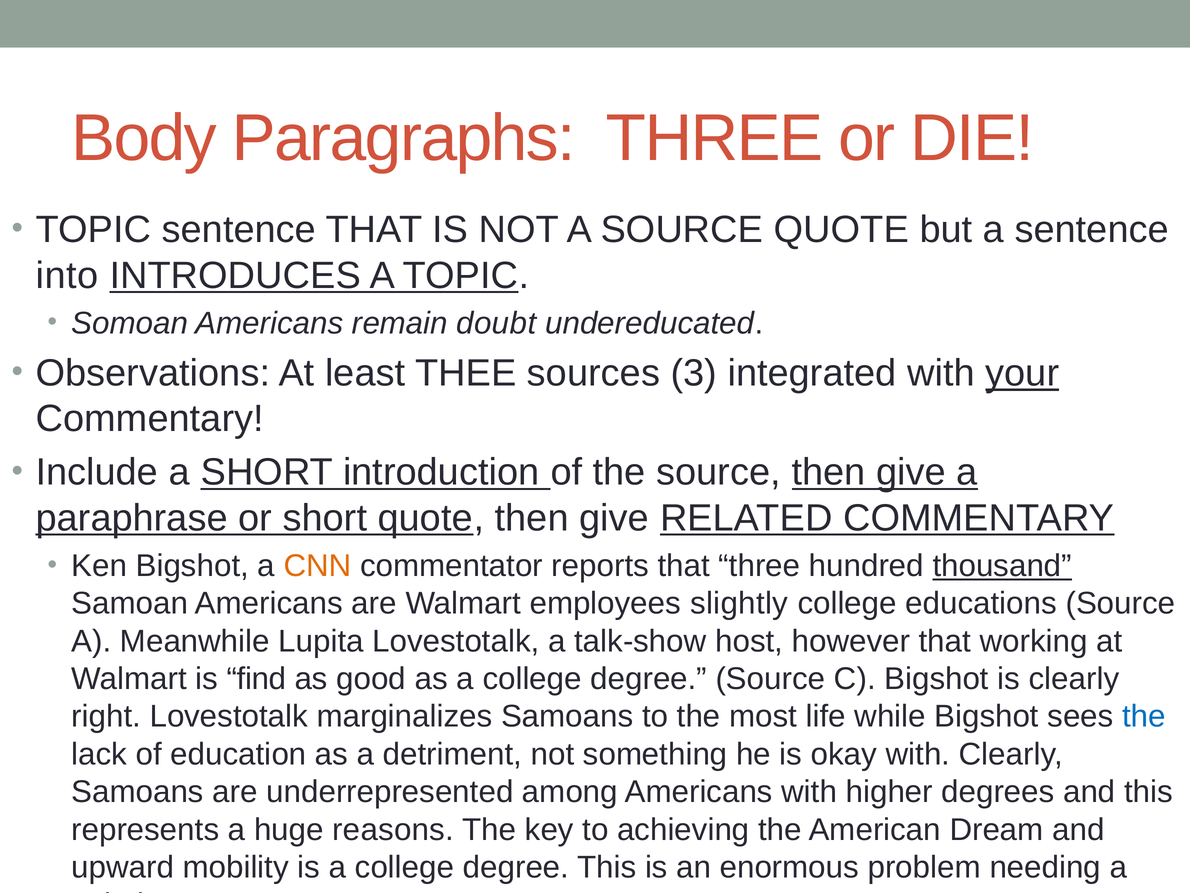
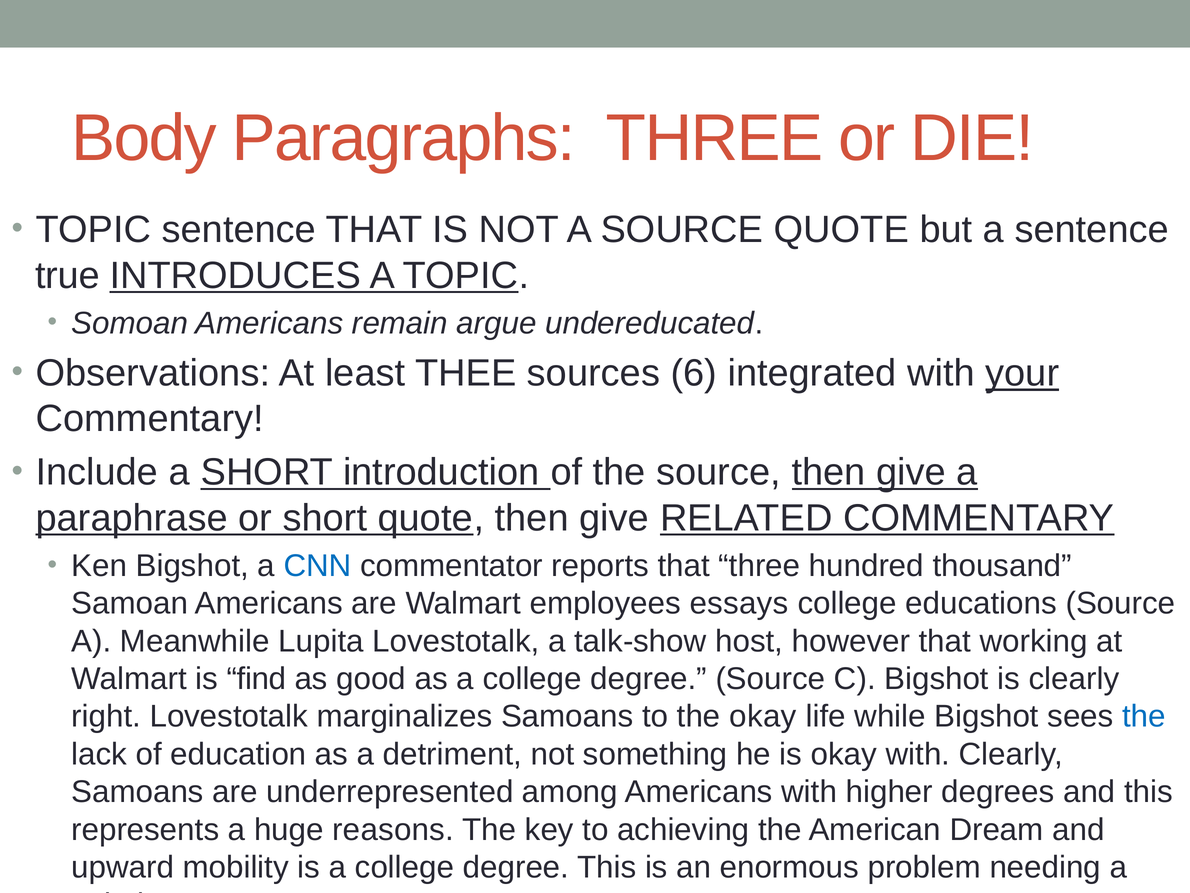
into: into -> true (67, 275)
doubt: doubt -> argue (497, 323)
3: 3 -> 6 (694, 373)
CNN colour: orange -> blue (318, 566)
thousand underline: present -> none (1002, 566)
slightly: slightly -> essays (739, 603)
the most: most -> okay (763, 716)
